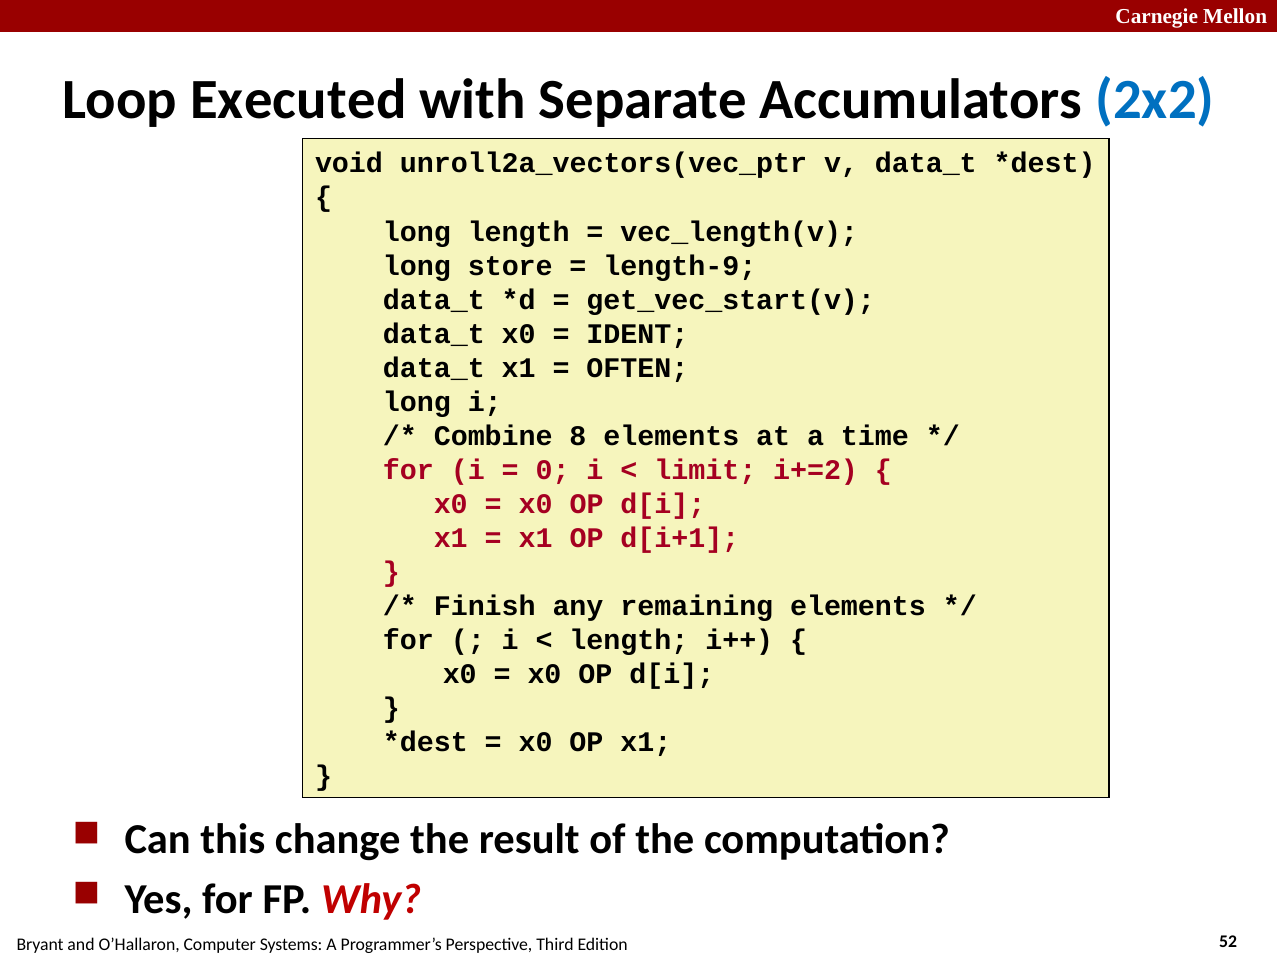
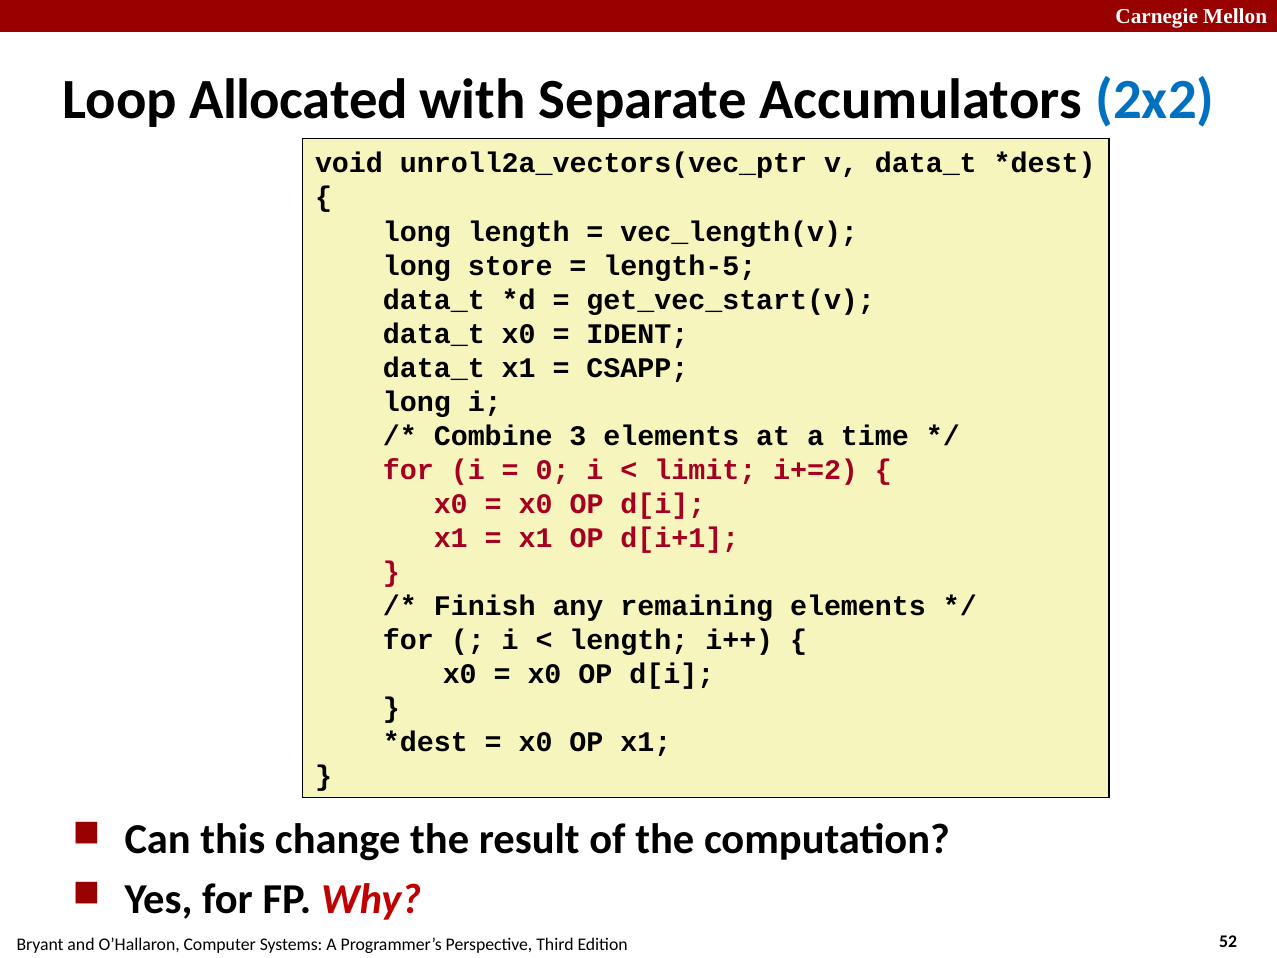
Executed: Executed -> Allocated (299, 100)
length-9: length-9 -> length-5 (680, 266)
OFTEN: OFTEN -> CSAPP (637, 368)
8: 8 -> 3 (578, 436)
